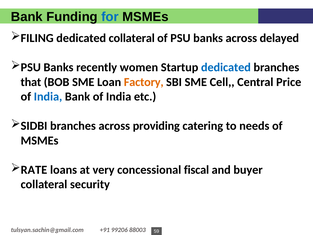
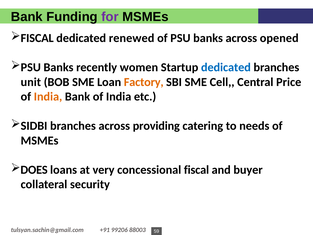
for colour: blue -> purple (110, 17)
FILING: FILING -> FISCAL (37, 38)
dedicated collateral: collateral -> renewed (132, 38)
delayed: delayed -> opened (279, 38)
that: that -> unit (31, 82)
India colour: blue -> orange (48, 97)
RATE: RATE -> DOES (34, 170)
